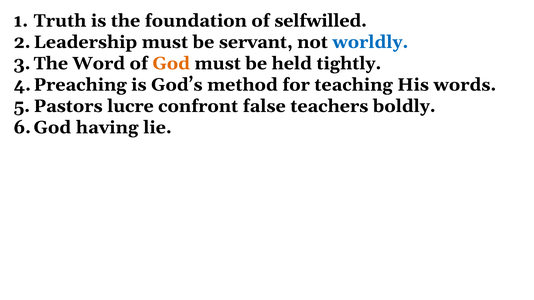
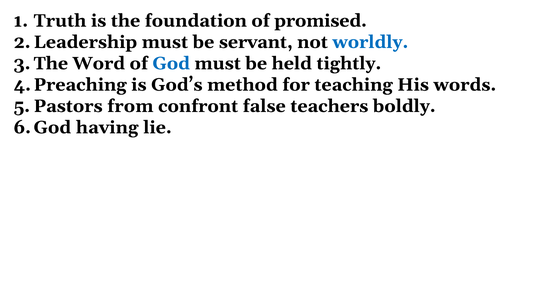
selfwilled: selfwilled -> promised (321, 21)
God colour: orange -> blue (171, 64)
lucre: lucre -> from (130, 106)
